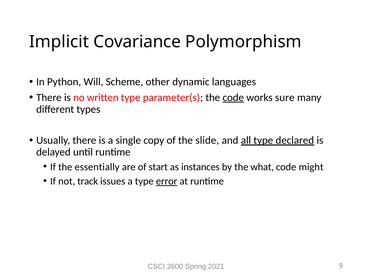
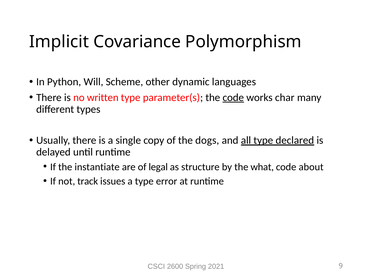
sure: sure -> char (285, 97)
slide: slide -> dogs (207, 140)
essentially: essentially -> instantiate (97, 167)
start: start -> legal (158, 167)
instances: instances -> structure (200, 167)
might: might -> about (311, 167)
error underline: present -> none (167, 181)
